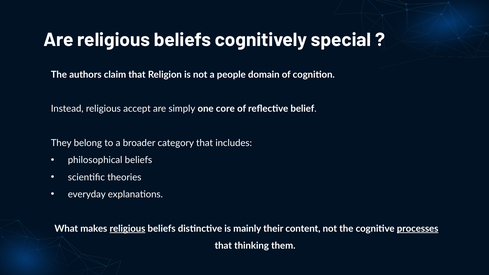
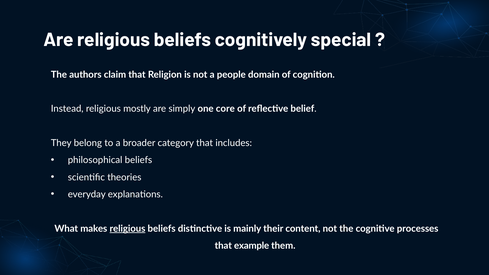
accept: accept -> mostly (137, 109)
processes underline: present -> none (418, 229)
thinking: thinking -> example (252, 246)
